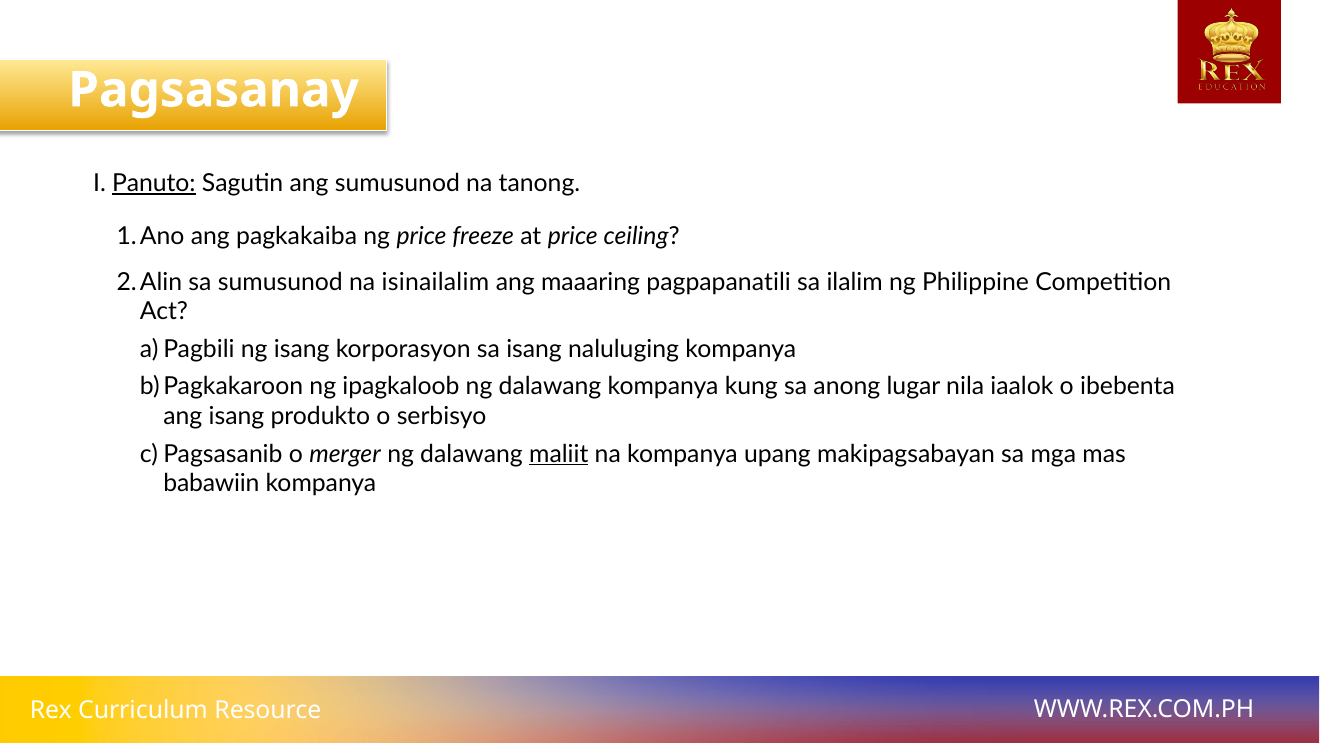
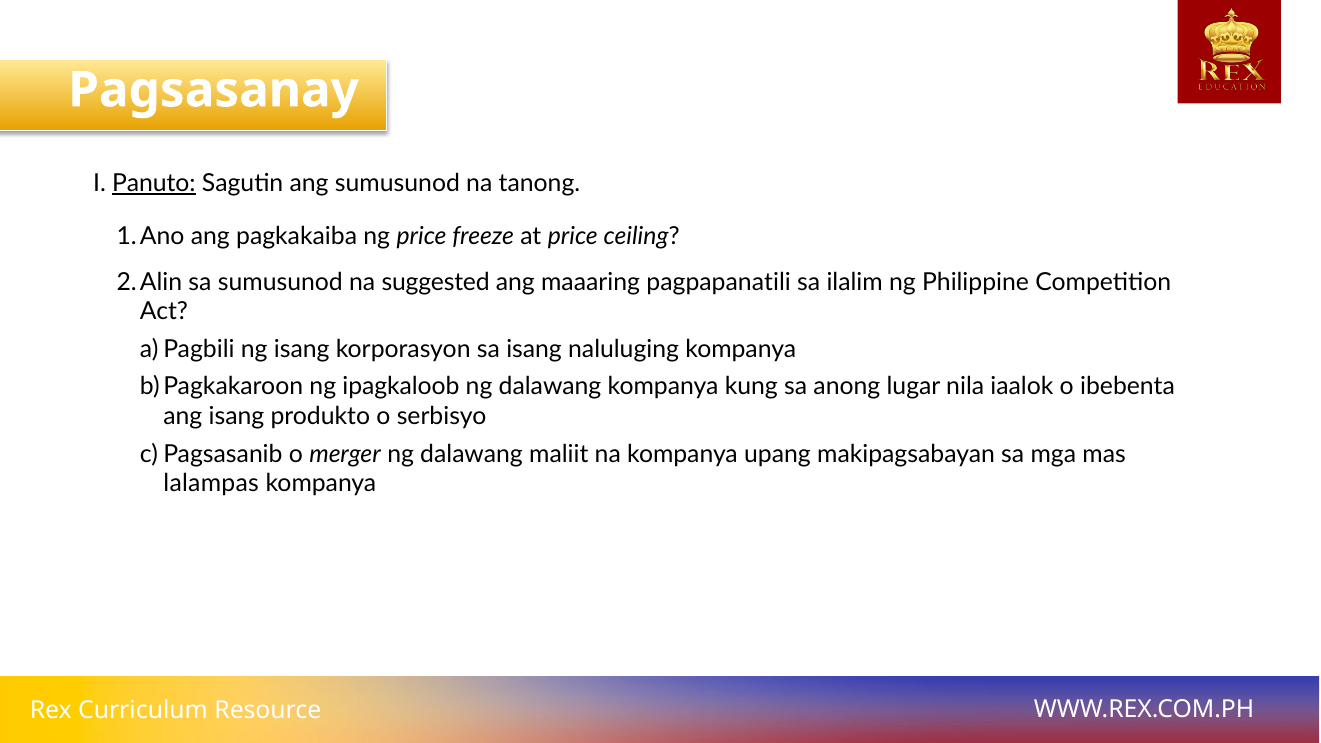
isinailalim: isinailalim -> suggested (436, 282)
maliit underline: present -> none (559, 454)
babawiin: babawiin -> lalampas (211, 484)
